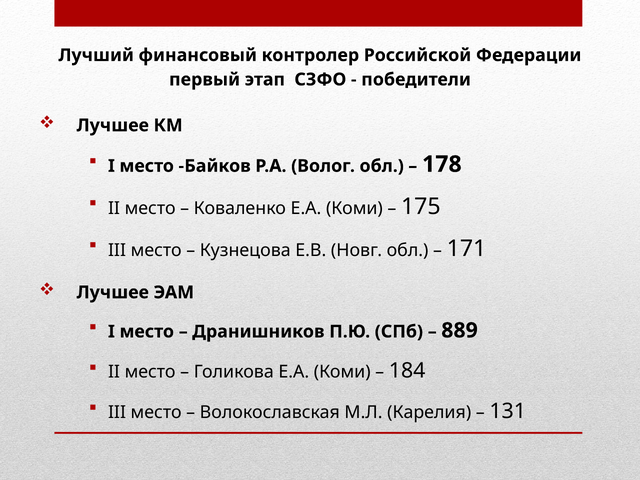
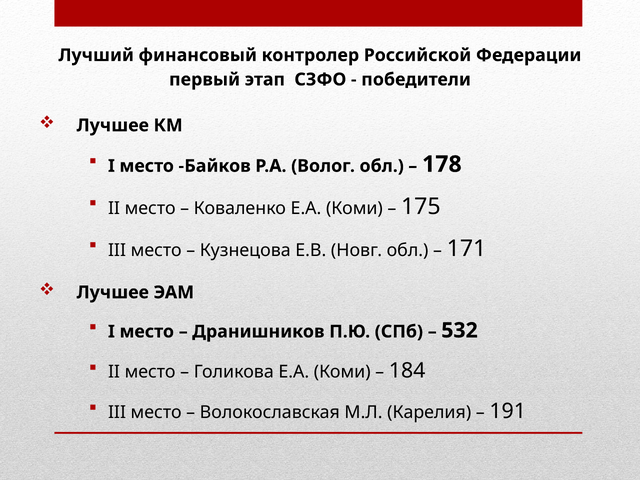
889: 889 -> 532 (460, 330)
131: 131 -> 191 (508, 411)
